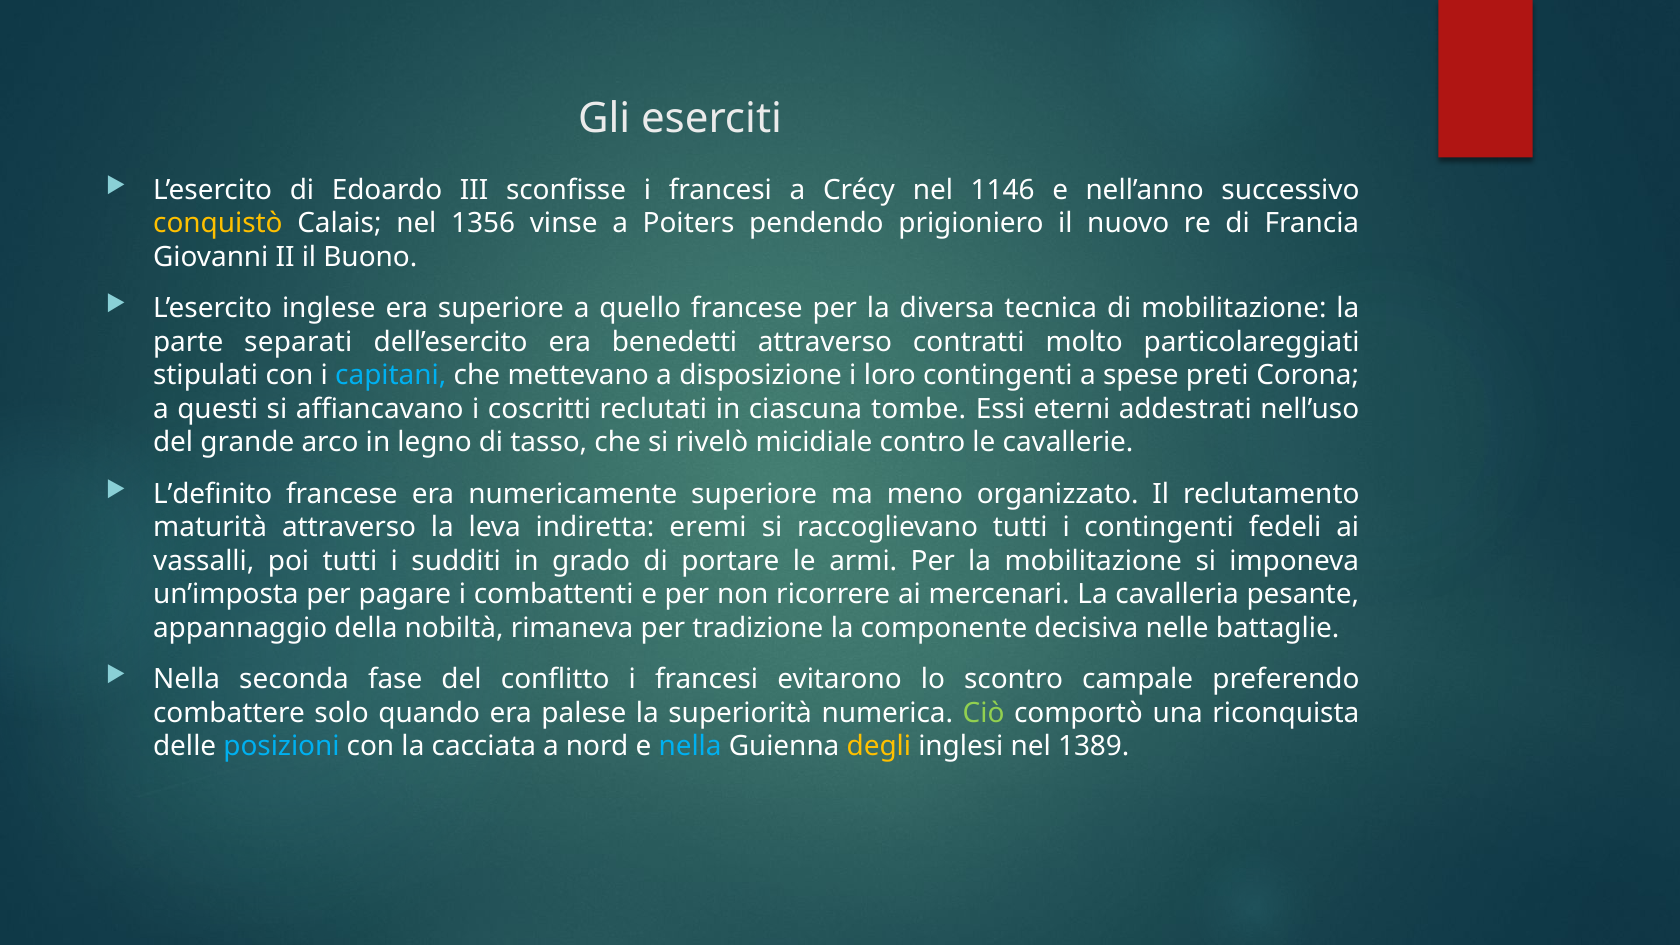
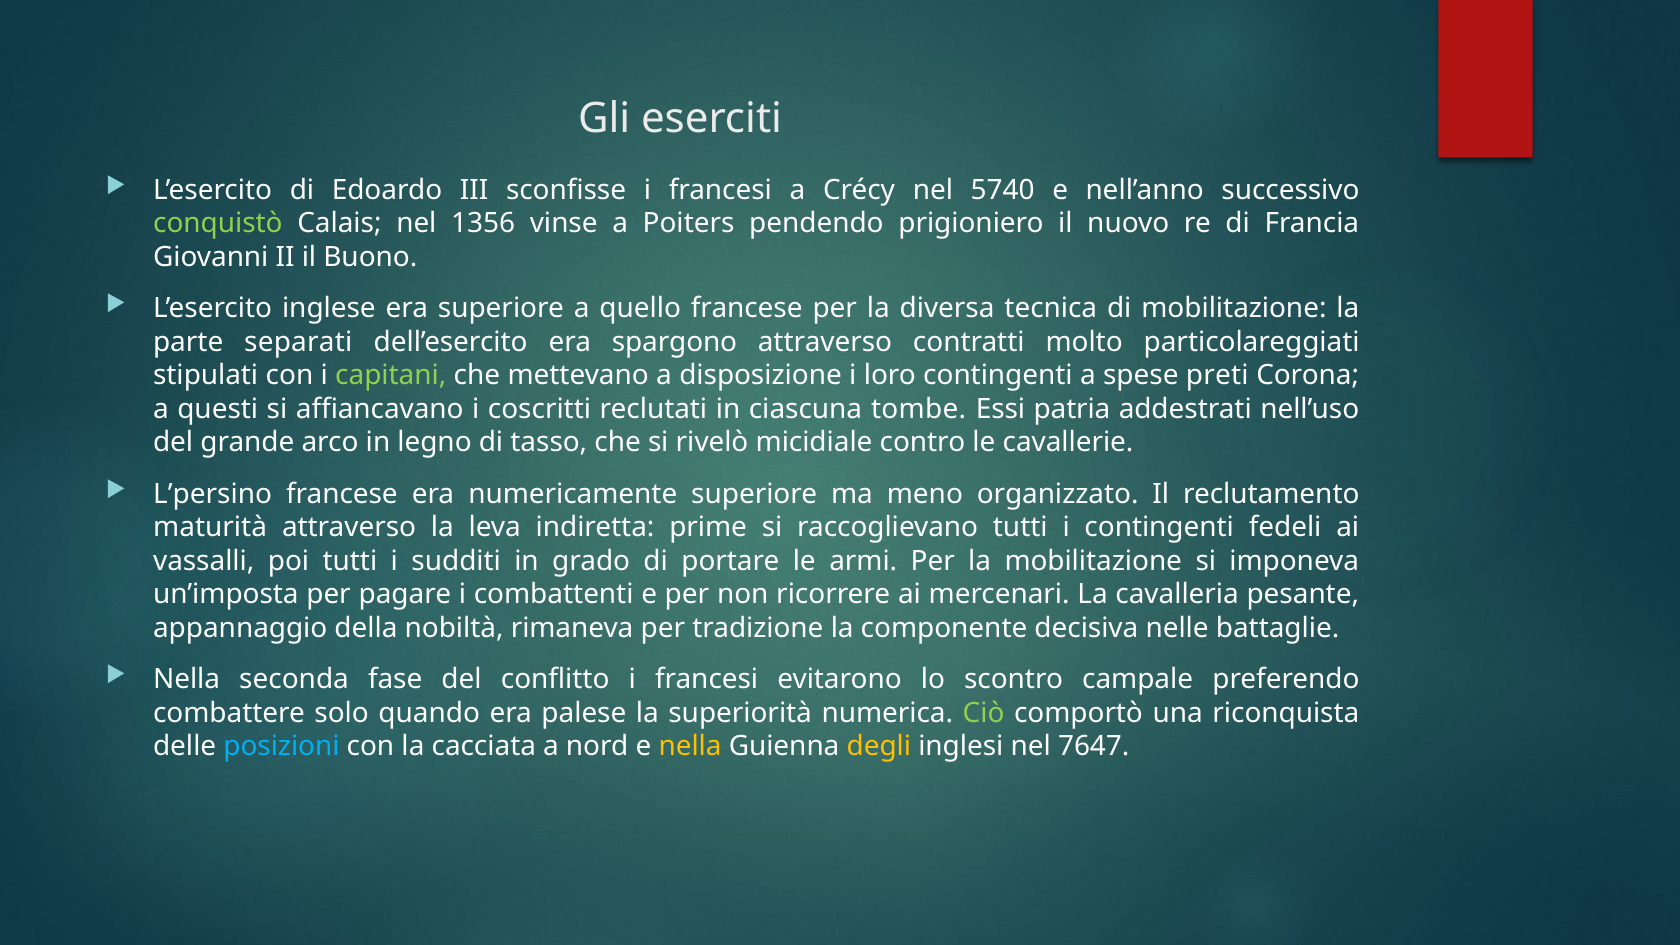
1146: 1146 -> 5740 (1003, 190)
conquistò colour: yellow -> light green (218, 224)
benedetti: benedetti -> spargono (675, 342)
capitani colour: light blue -> light green (391, 376)
eterni: eterni -> patria (1072, 409)
L’definito: L’definito -> L’persino (213, 494)
eremi: eremi -> prime (708, 527)
nella colour: light blue -> yellow (690, 746)
1389: 1389 -> 7647 (1094, 746)
